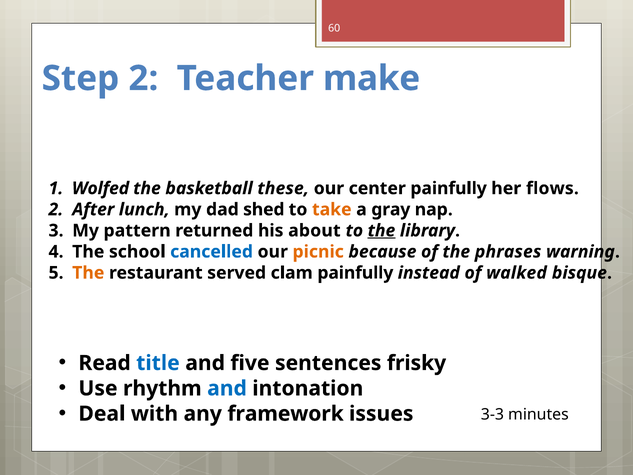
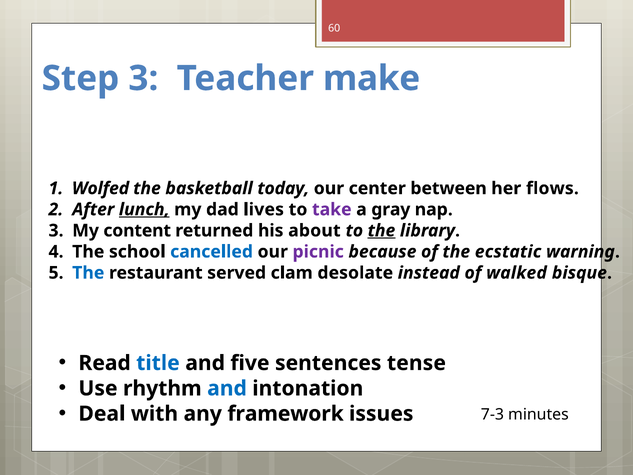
Step 2: 2 -> 3 (143, 78)
these: these -> today (283, 188)
center painfully: painfully -> between (449, 188)
lunch underline: none -> present (144, 209)
shed: shed -> lives (264, 209)
take colour: orange -> purple (332, 209)
pattern: pattern -> content (137, 230)
picnic colour: orange -> purple (318, 252)
phrases: phrases -> ecstatic (508, 252)
The colour: orange -> blue (88, 273)
clam painfully: painfully -> desolate (355, 273)
frisky: frisky -> tense (416, 363)
3-3: 3-3 -> 7-3 (492, 415)
